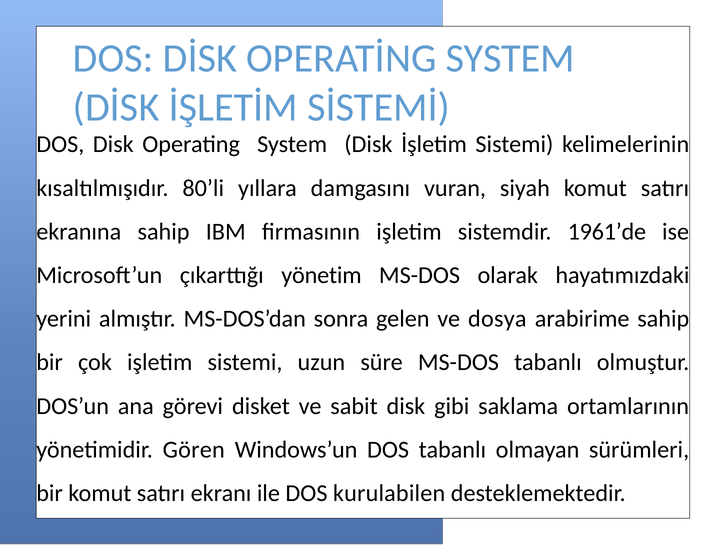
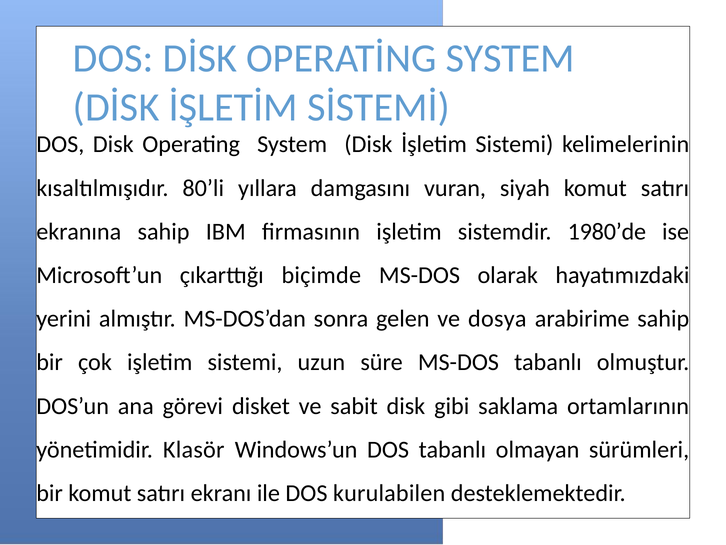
1961’de: 1961’de -> 1980’de (607, 231)
yönetim: yönetim -> biçimde (321, 275)
Gören: Gören -> Klasör (194, 449)
